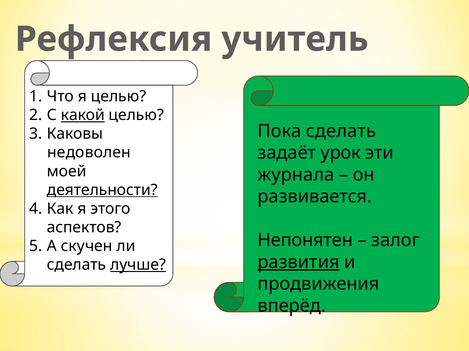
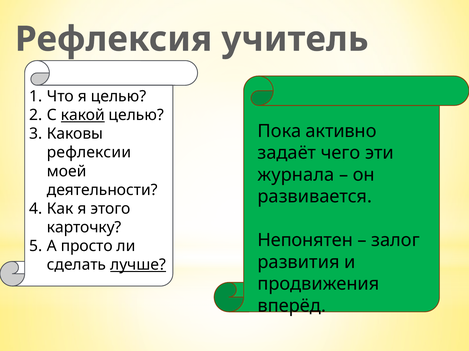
Пока сделать: сделать -> активно (341, 131)
урок: урок -> чего (341, 153)
недоволен: недоволен -> рефлексии (89, 153)
деятельности underline: present -> none (102, 190)
аспектов: аспектов -> карточку (84, 228)
скучен: скучен -> просто (87, 247)
развития underline: present -> none (299, 263)
